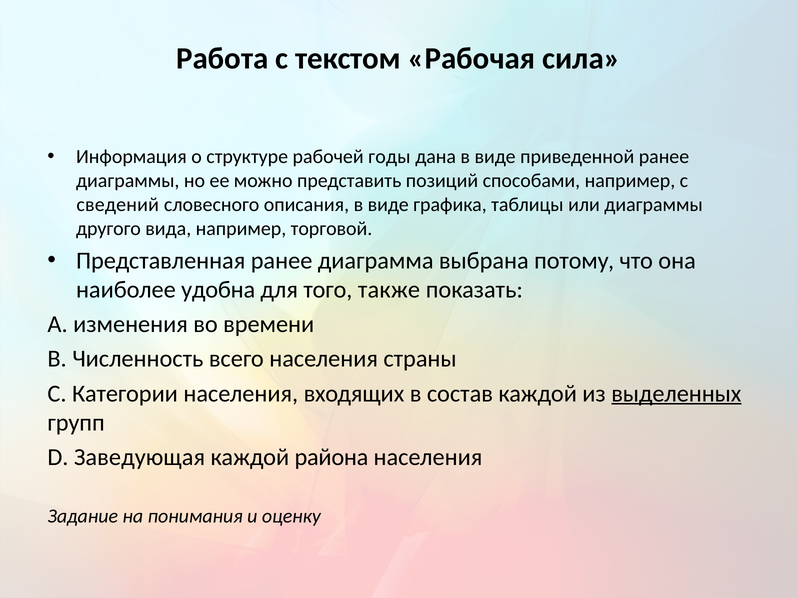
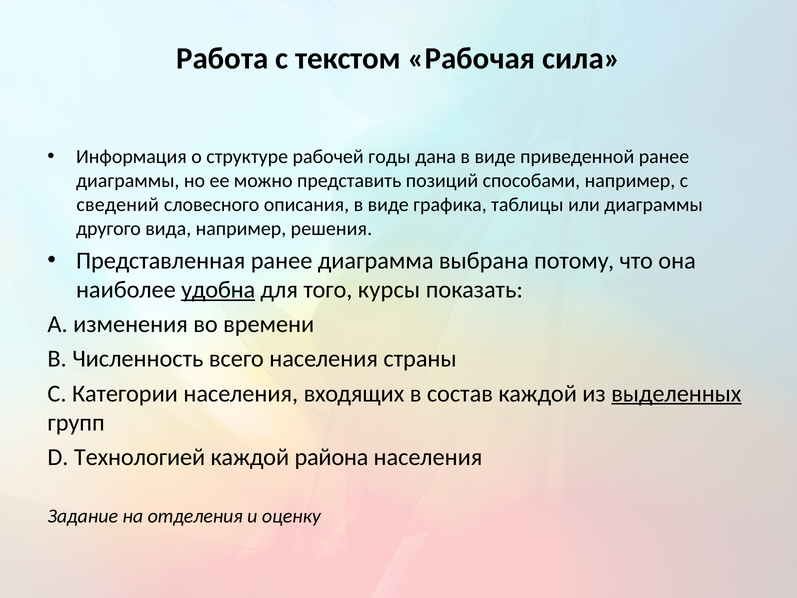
торговой: торговой -> решения (331, 228)
удобна underline: none -> present (218, 290)
также: также -> курсы (389, 290)
Заведующая: Заведующая -> Технологией (140, 457)
понимания: понимания -> отделения (195, 516)
